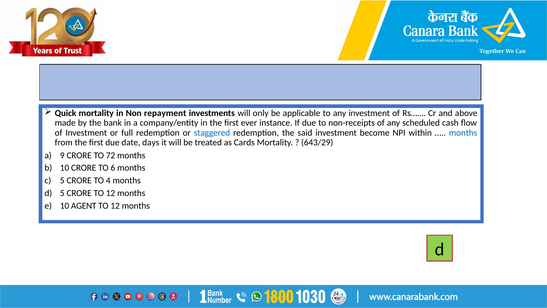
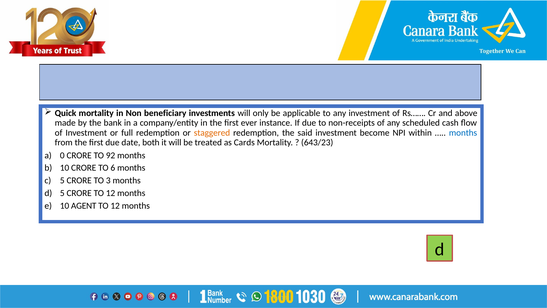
repayment: repayment -> beneficiary (165, 113)
staggered colour: blue -> orange (212, 133)
days: days -> both (151, 143)
643/29: 643/29 -> 643/23 (317, 143)
9: 9 -> 0 (62, 155)
72: 72 -> 92 (111, 155)
4: 4 -> 3 (108, 180)
